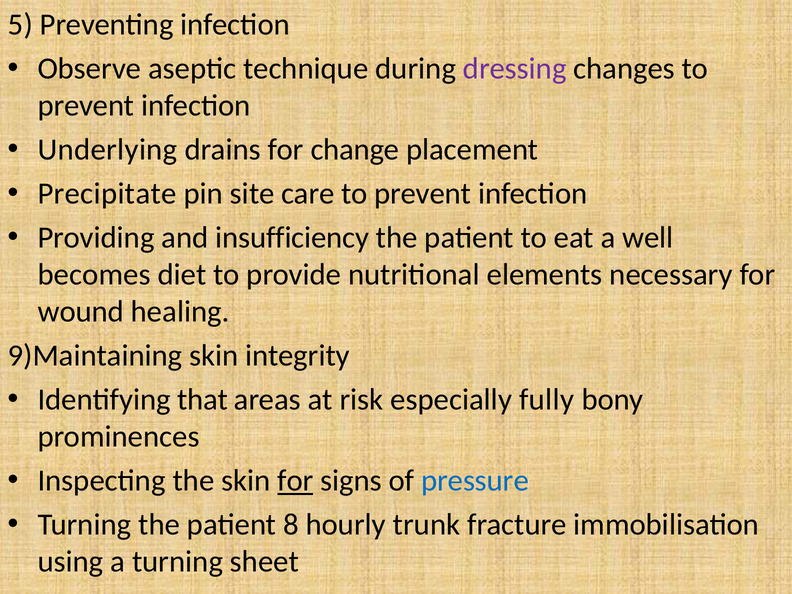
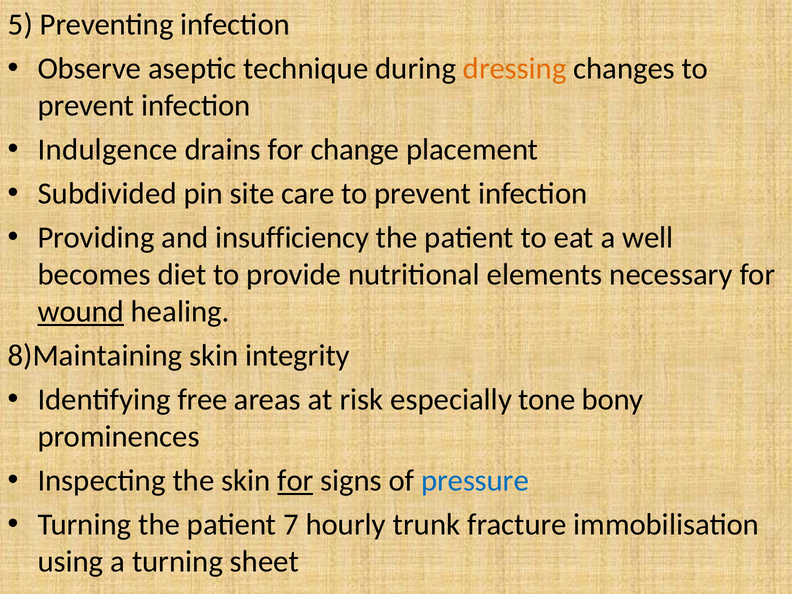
dressing colour: purple -> orange (515, 69)
Underlying: Underlying -> Indulgence (108, 150)
Precipitate: Precipitate -> Subdivided (107, 194)
wound underline: none -> present (81, 312)
9)Maintaining: 9)Maintaining -> 8)Maintaining (95, 356)
that: that -> free (203, 400)
fully: fully -> tone (547, 400)
8: 8 -> 7 (291, 525)
